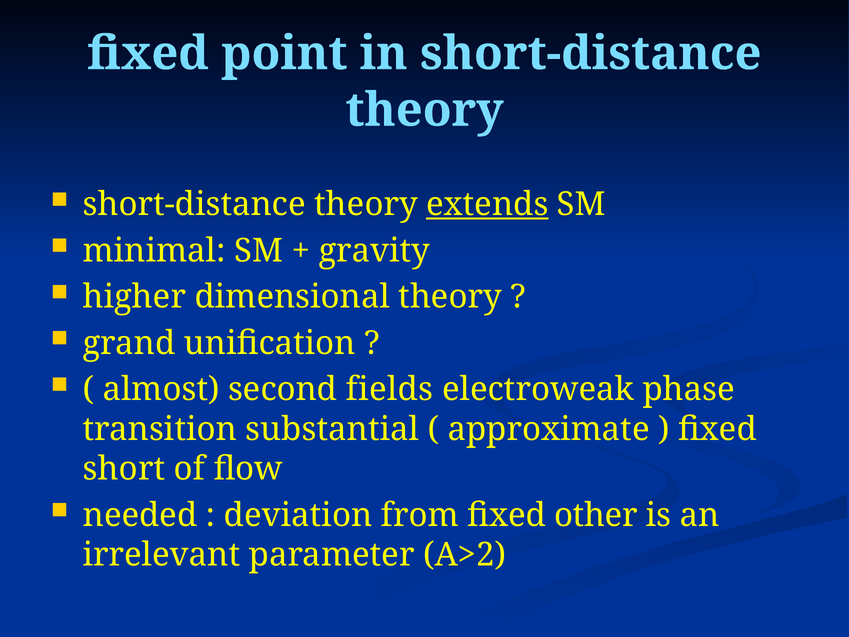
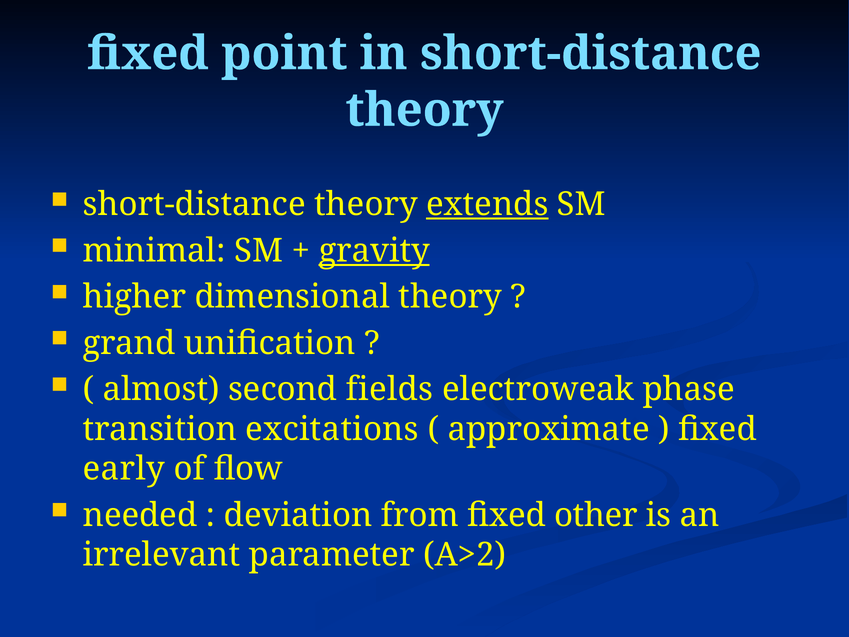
gravity underline: none -> present (374, 251)
substantial: substantial -> excitations (332, 429)
short: short -> early (124, 469)
